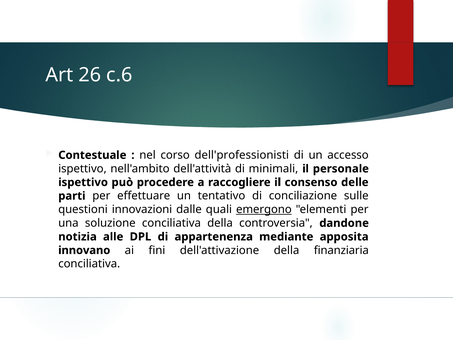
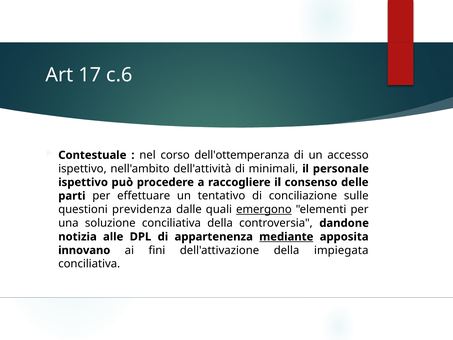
26: 26 -> 17 (90, 75)
dell'professionisti: dell'professionisti -> dell'ottemperanza (242, 155)
innovazioni: innovazioni -> previdenza (142, 209)
mediante underline: none -> present (286, 237)
finanziaria: finanziaria -> impiegata (341, 250)
